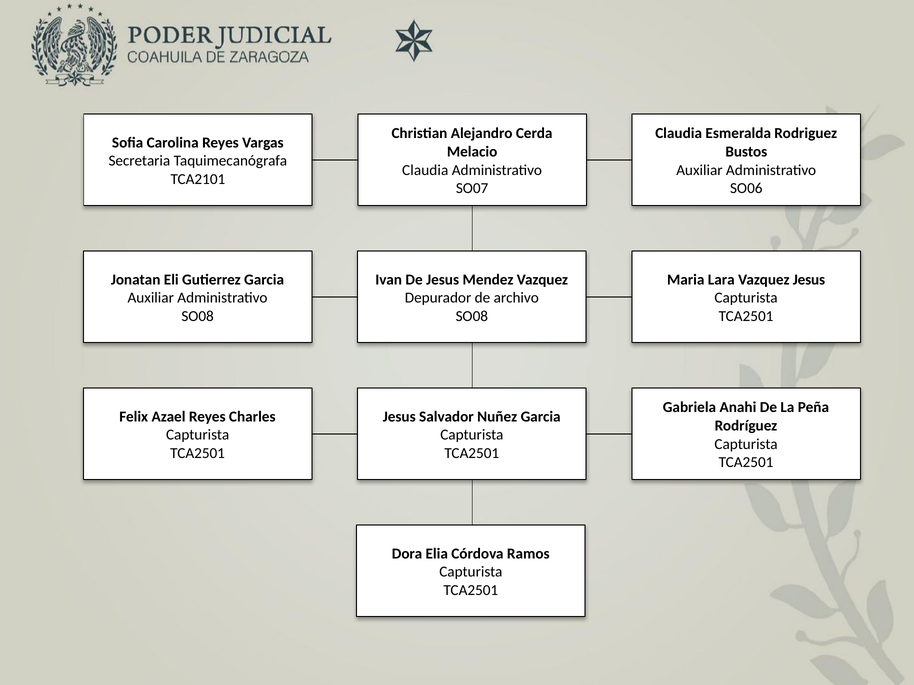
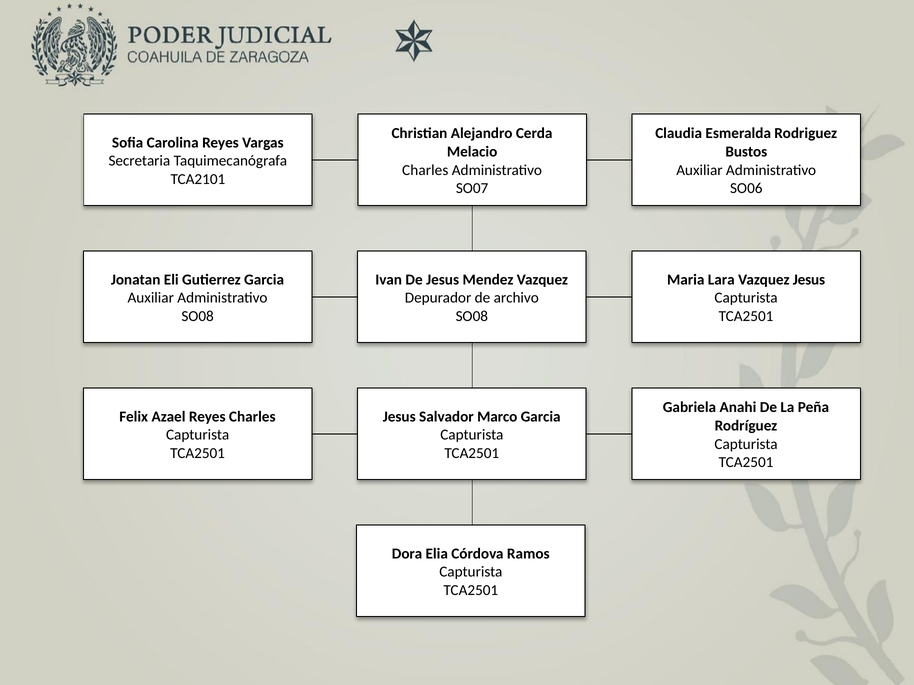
Claudia: Claudia -> Charles (425, 170)
Nuñez: Nuñez -> Marco (497, 417)
